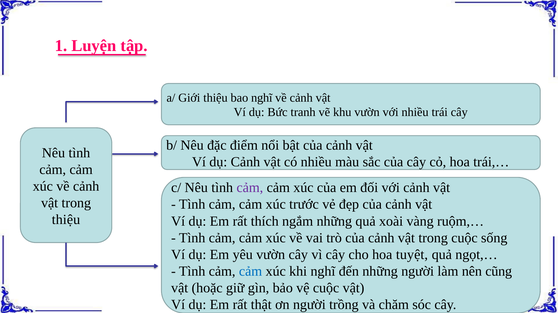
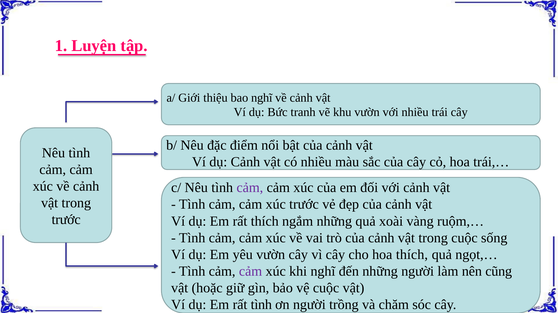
thiệu: thiệu -> trước (66, 220)
hoa tuyệt: tuyệt -> thích (412, 255)
cảm colour: blue -> purple (251, 272)
rất thật: thật -> tình (261, 305)
